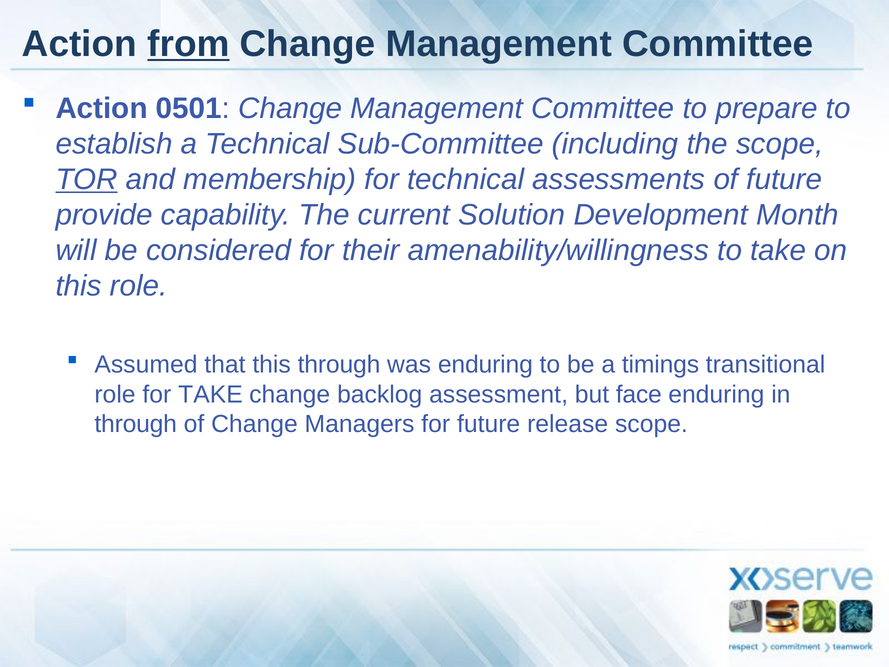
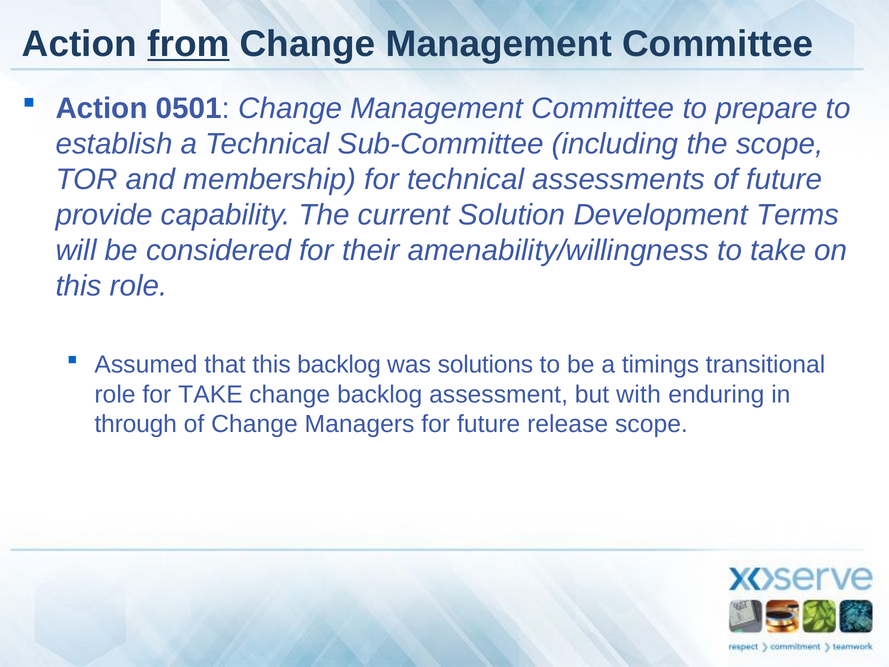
TOR underline: present -> none (87, 179)
Month: Month -> Terms (798, 215)
this through: through -> backlog (339, 365)
was enduring: enduring -> solutions (485, 365)
face: face -> with (639, 394)
